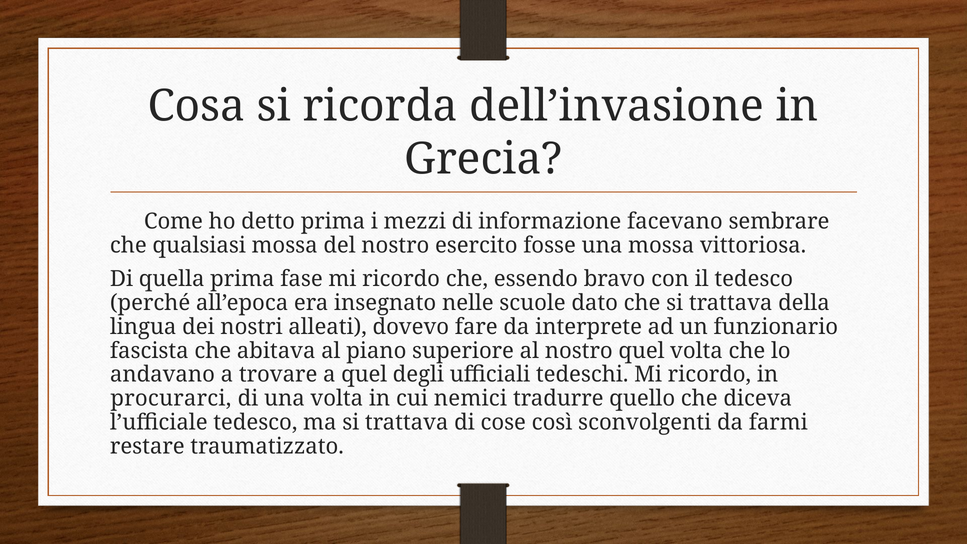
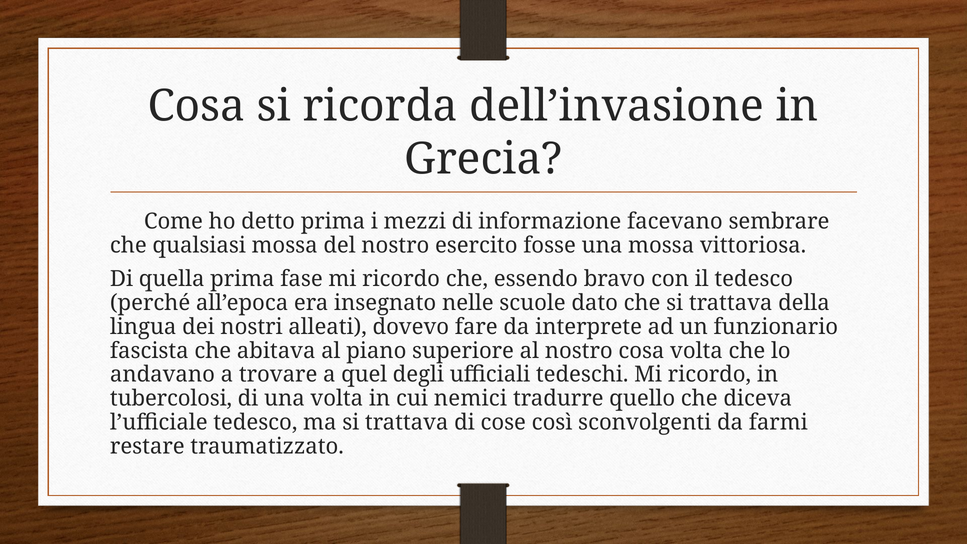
nostro quel: quel -> cosa (641, 351)
procurarci: procurarci -> tubercolosi (171, 399)
